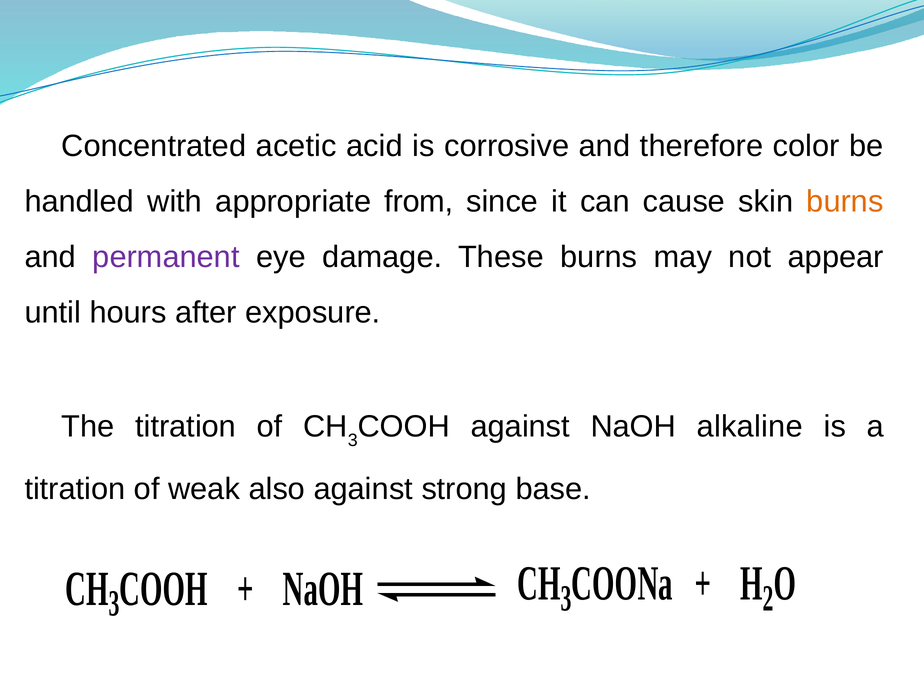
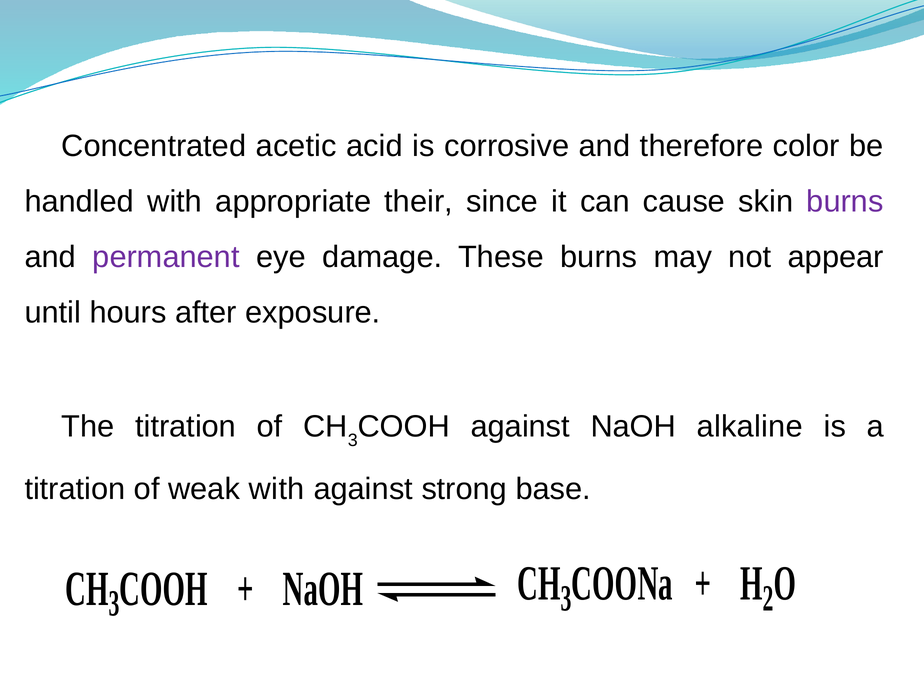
from: from -> their (419, 202)
burns colour: orange -> purple (845, 202)
weak also: also -> with (277, 489)
